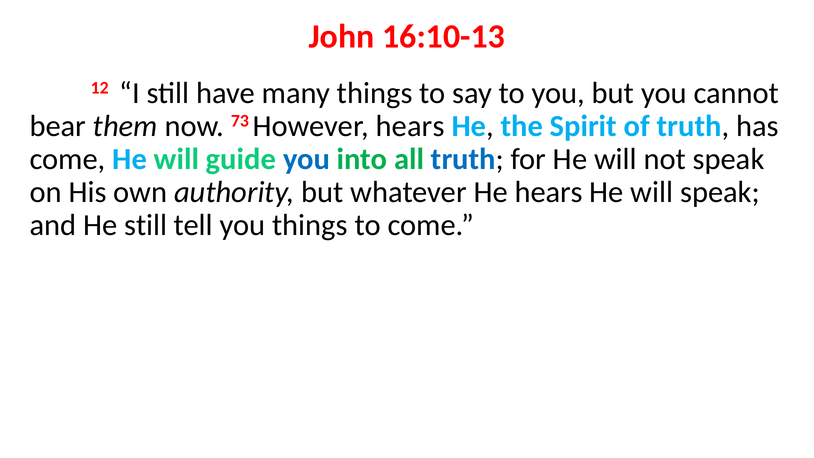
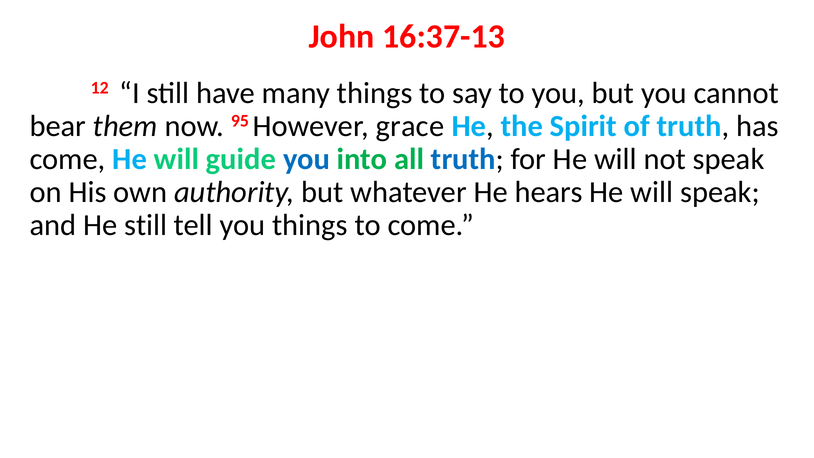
16:10-13: 16:10-13 -> 16:37-13 (444, 37)
73: 73 -> 95 (240, 121)
However hears: hears -> grace (410, 126)
